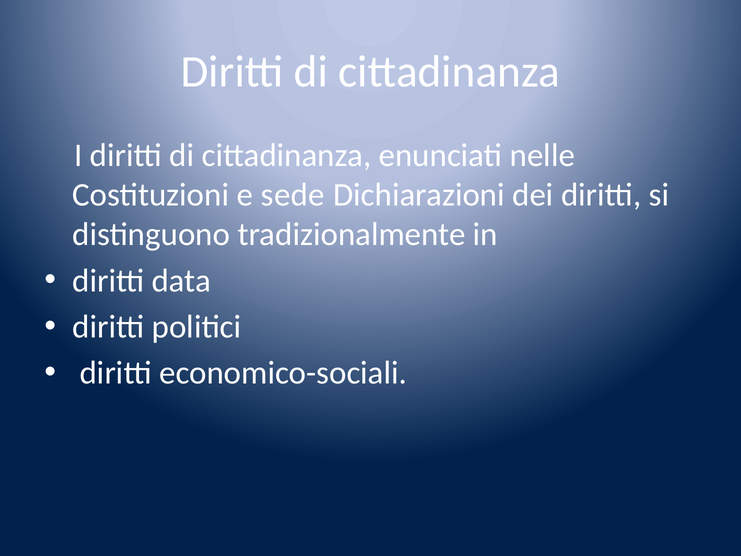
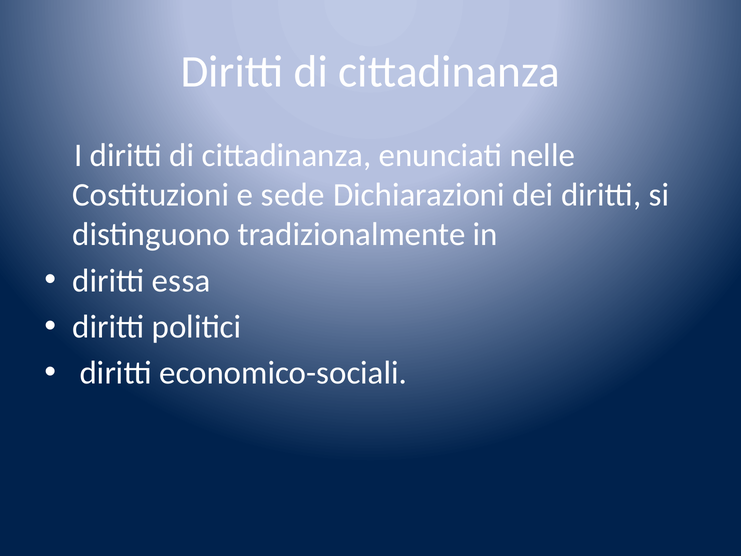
data: data -> essa (181, 281)
